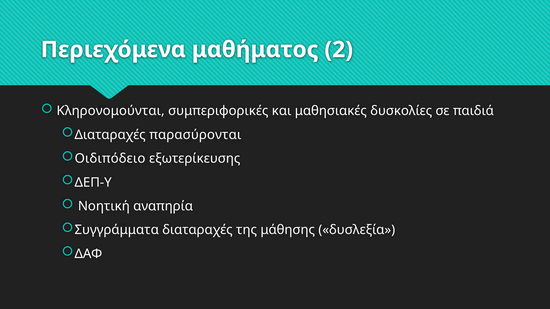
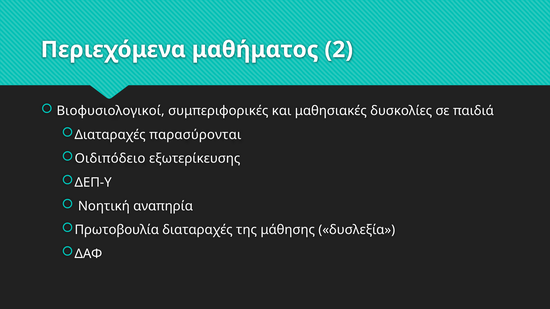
Κληρονομούνται: Κληρονομούνται -> Βιοφυσιολογικοί (111, 111)
Συγγράμματα: Συγγράμματα -> Πρωτοβουλία (117, 230)
